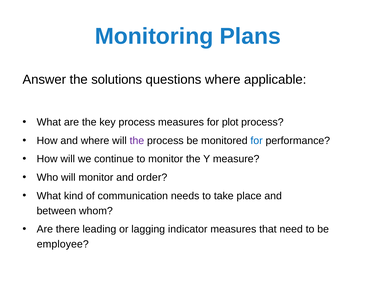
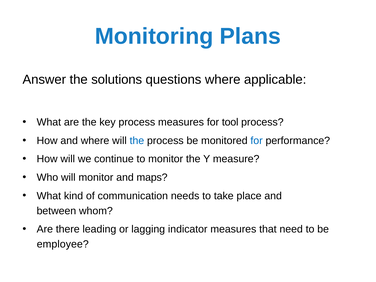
plot: plot -> tool (230, 122)
the colour: purple -> blue (137, 141)
order: order -> maps (152, 177)
